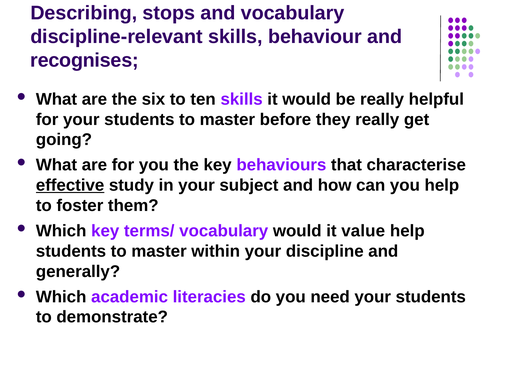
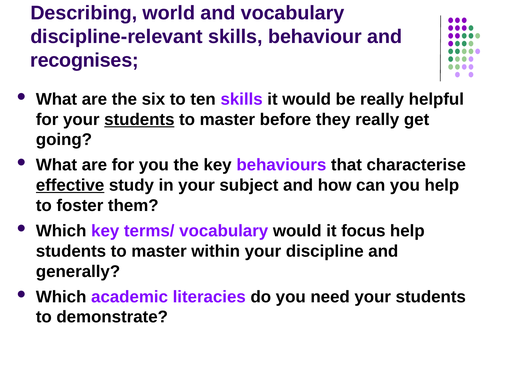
stops: stops -> world (169, 13)
students underline: none -> present (139, 119)
value: value -> focus (363, 231)
